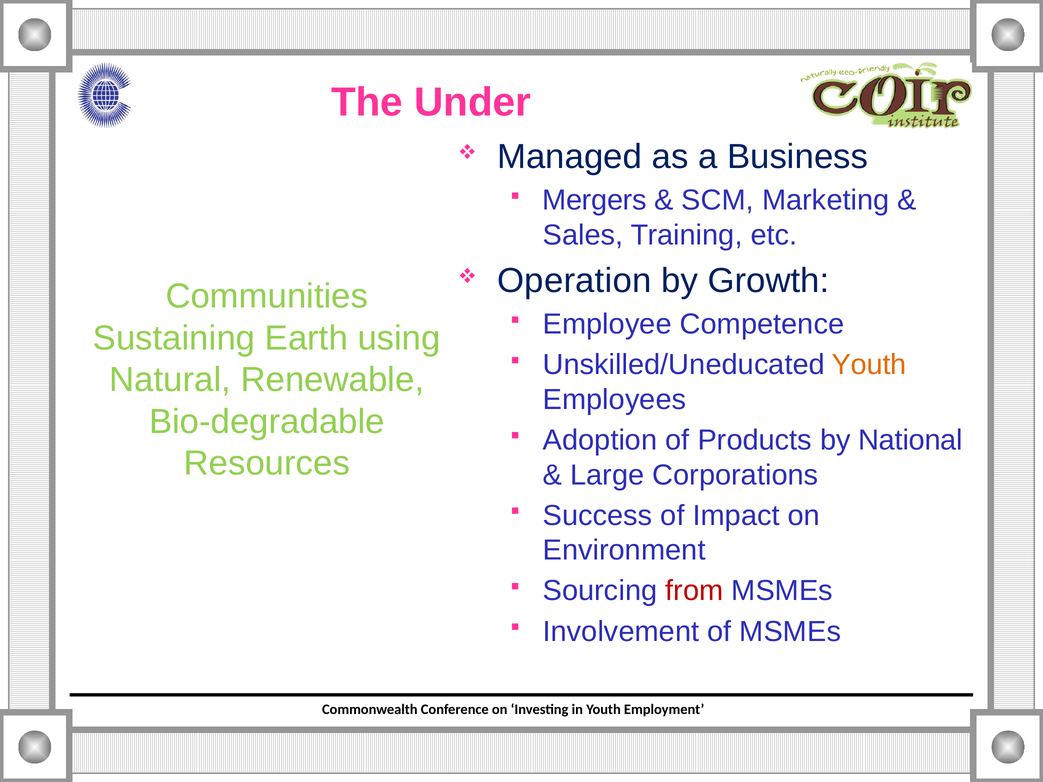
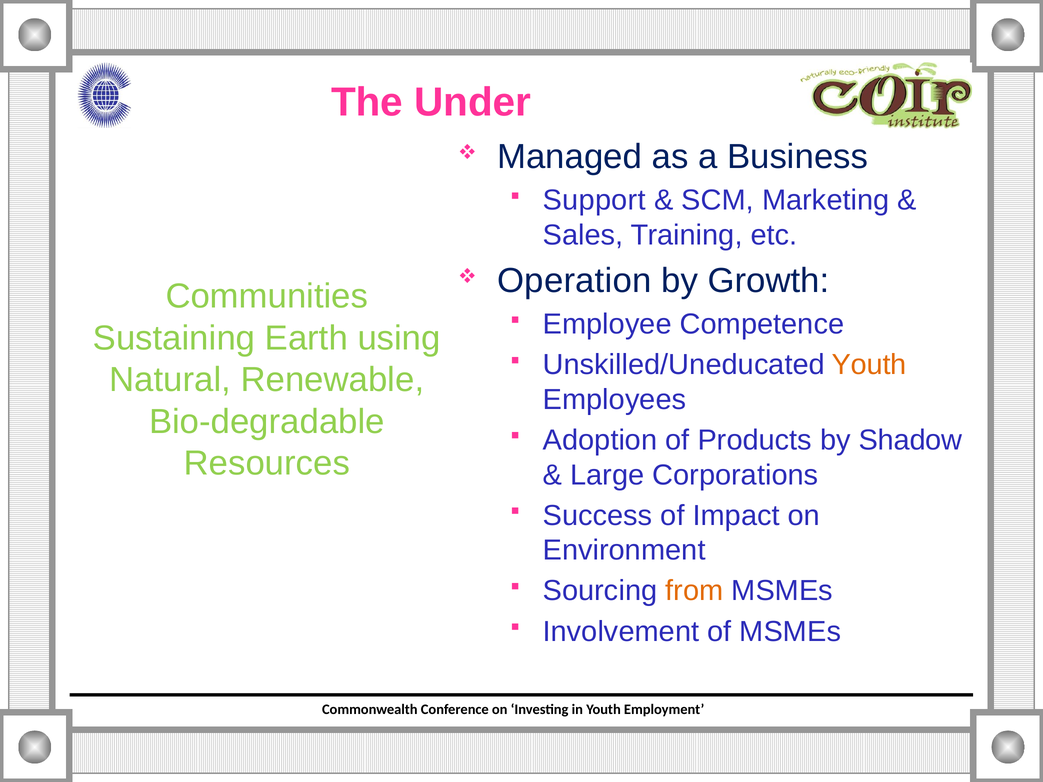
Mergers: Mergers -> Support (594, 200)
National: National -> Shadow (910, 440)
from colour: red -> orange (694, 591)
